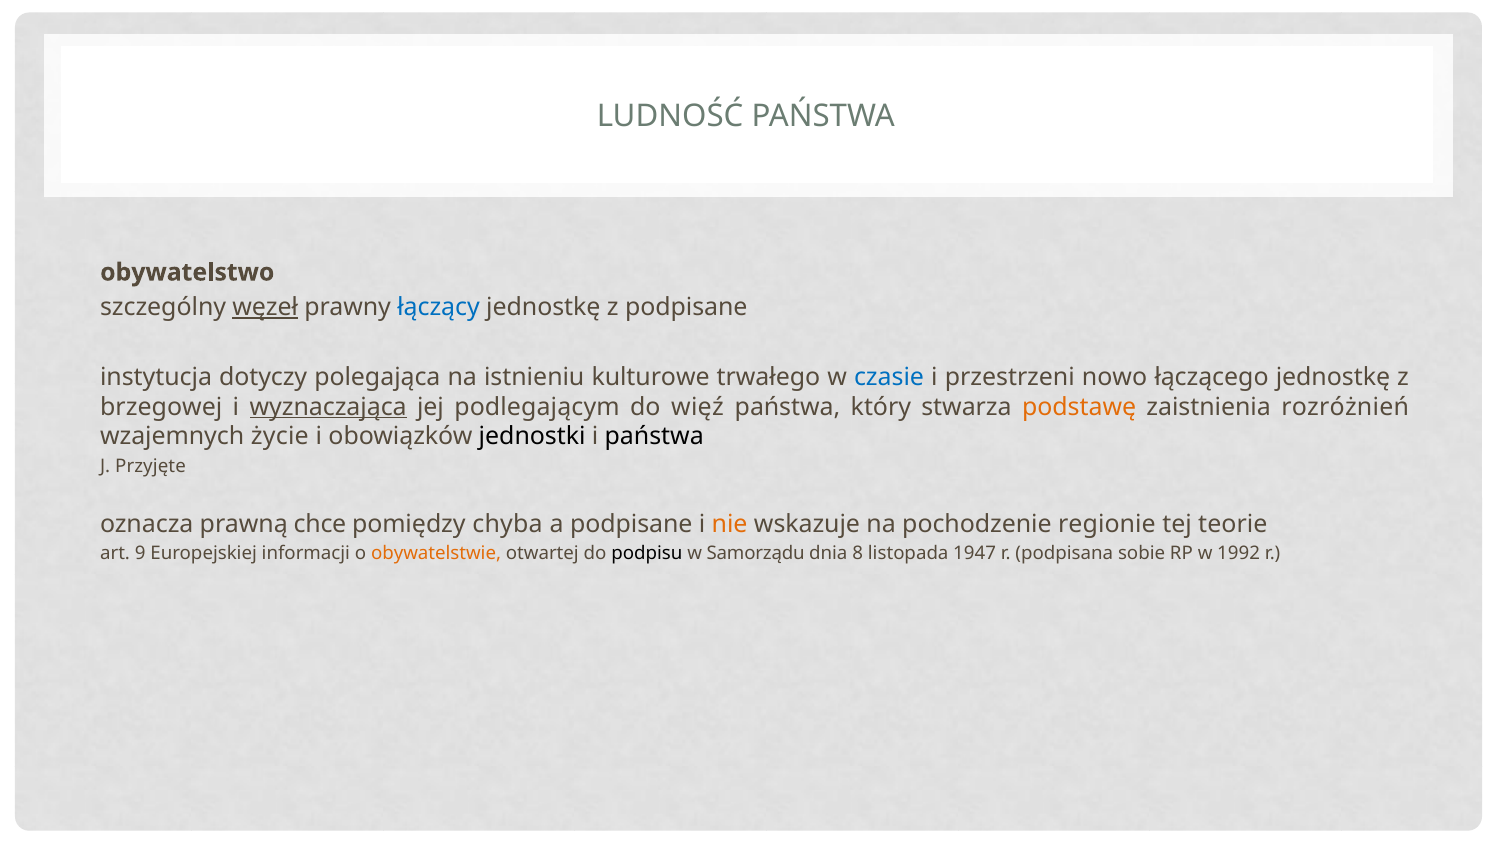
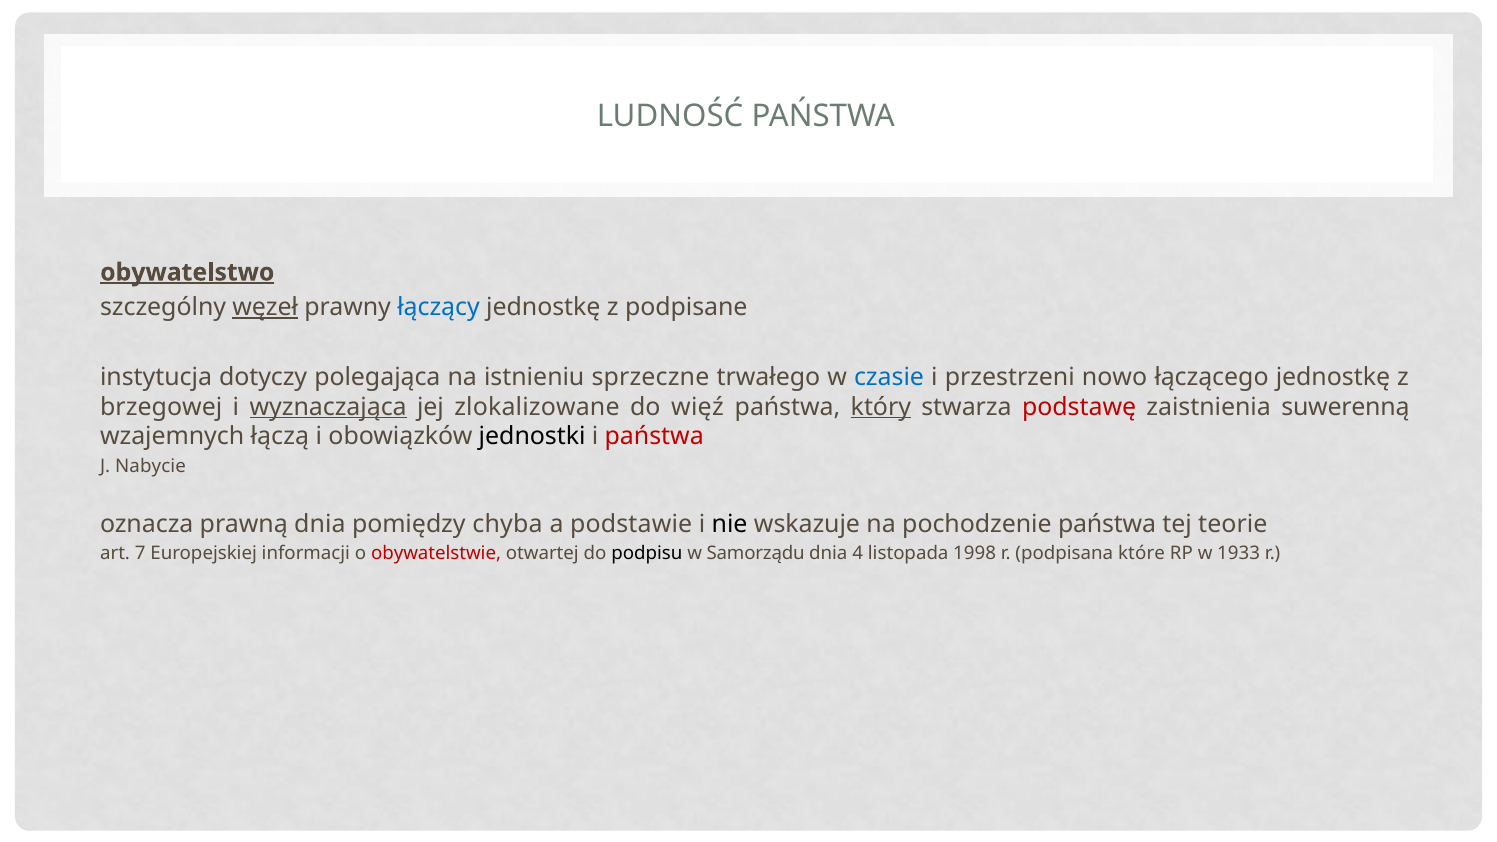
obywatelstwo underline: none -> present (187, 272)
kulturowe: kulturowe -> sprzeczne (650, 377)
podlegającym: podlegającym -> zlokalizowane (537, 407)
który underline: none -> present (881, 407)
podstawę colour: orange -> red (1079, 407)
rozróżnień: rozróżnień -> suwerenną (1345, 407)
życie: życie -> łączą (280, 437)
państwa colour: black -> red (654, 437)
Przyjęte: Przyjęte -> Nabycie (150, 466)
prawną chce: chce -> dnia (320, 524)
a podpisane: podpisane -> podstawie (631, 524)
nie colour: orange -> black (730, 524)
pochodzenie regionie: regionie -> państwa (1107, 524)
9: 9 -> 7 (140, 554)
obywatelstwie colour: orange -> red (436, 554)
8: 8 -> 4 (858, 554)
1947: 1947 -> 1998 (975, 554)
sobie: sobie -> które (1141, 554)
1992: 1992 -> 1933 (1239, 554)
